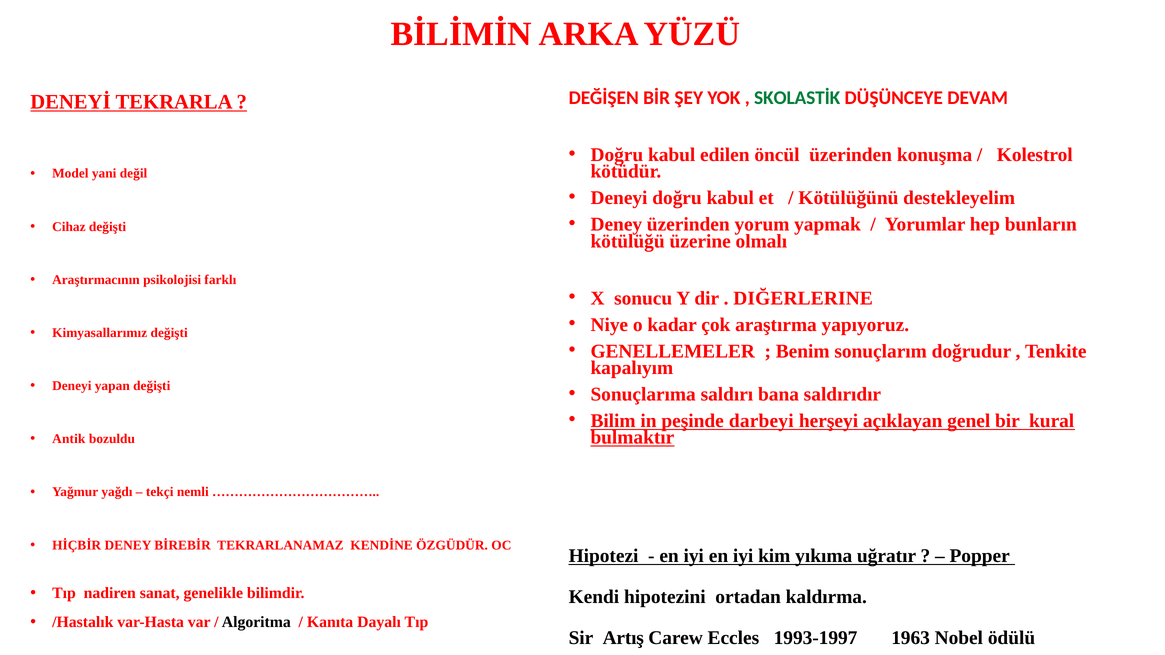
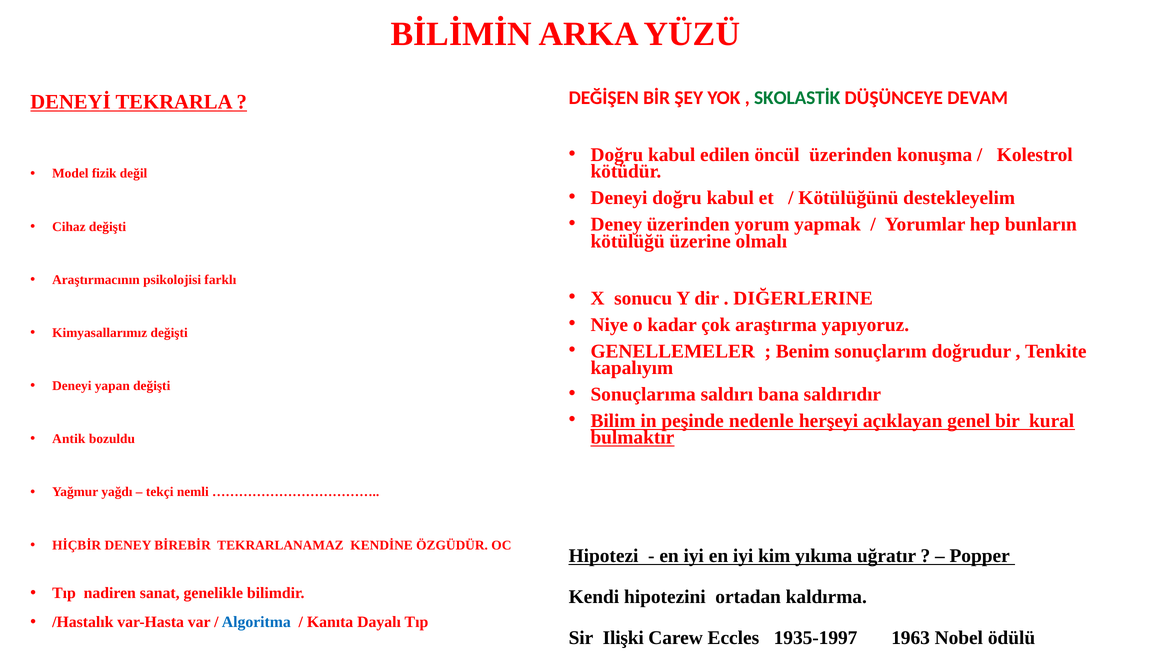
yani: yani -> fizik (104, 174)
darbeyi: darbeyi -> nedenle (761, 421)
Algoritma colour: black -> blue (256, 622)
Artış: Artış -> Ilişki (623, 638)
1993-1997: 1993-1997 -> 1935-1997 (816, 638)
